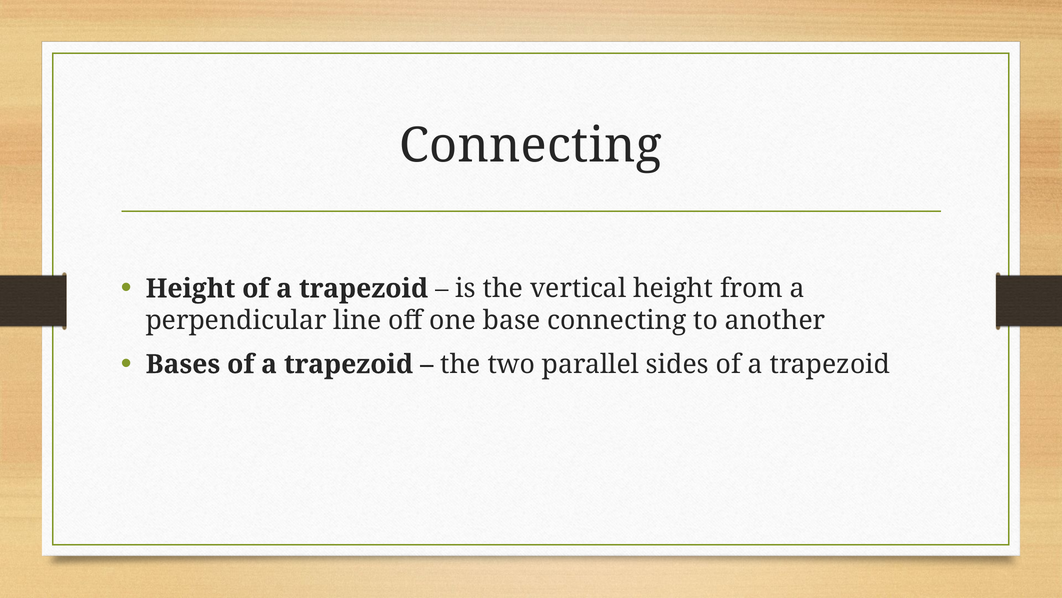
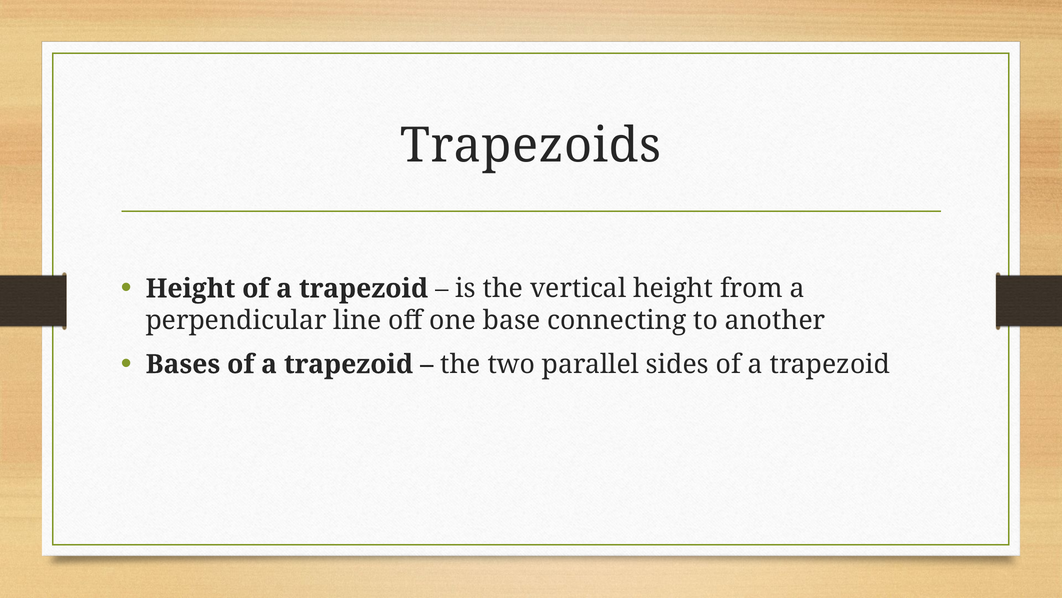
Connecting: Connecting -> Trapezoids (531, 146)
